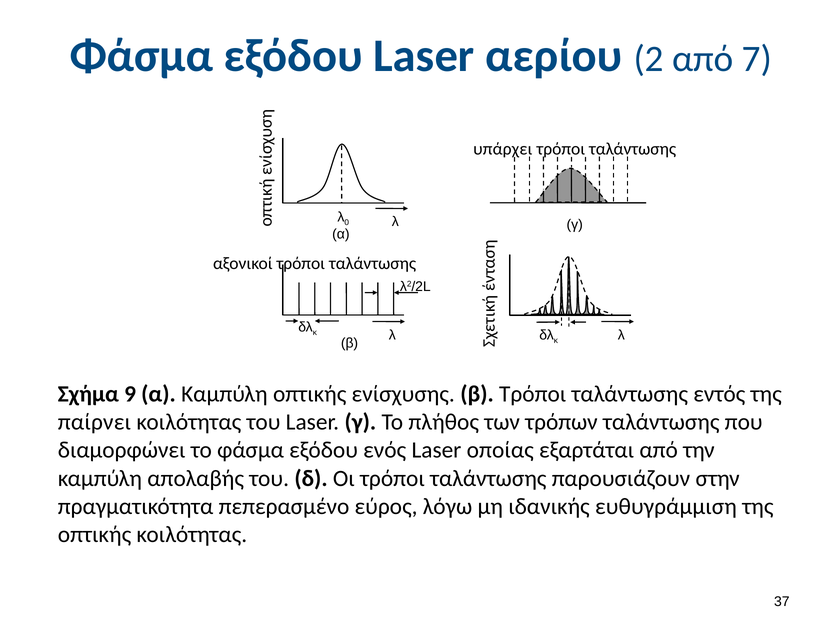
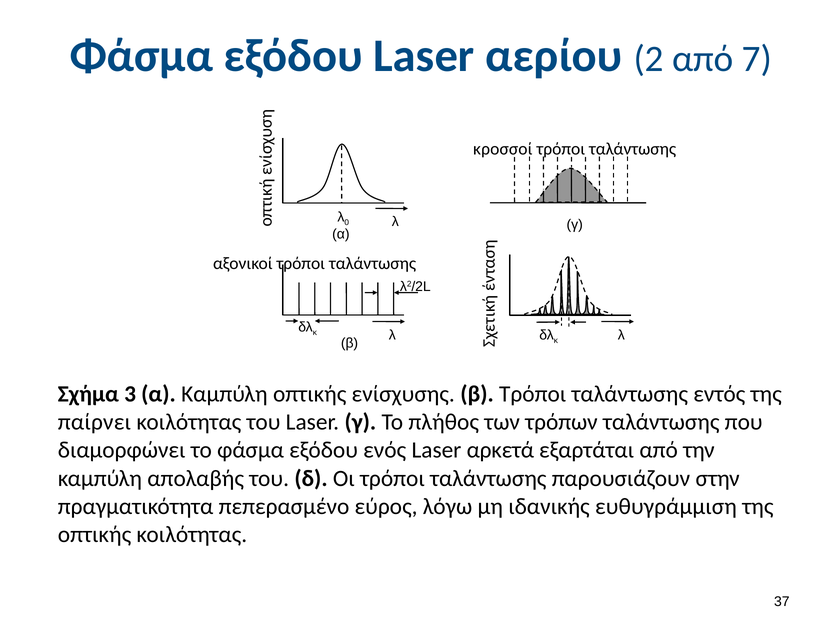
υπάρχει: υπάρχει -> κροσσοί (503, 149)
9: 9 -> 3 (130, 394)
οποίας: οποίας -> αρκετά (500, 450)
